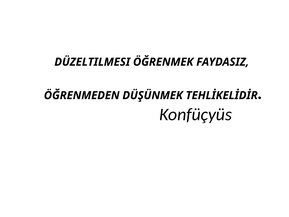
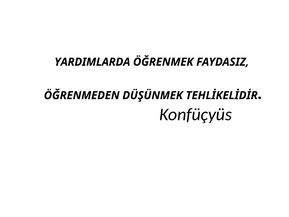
DÜZELTILMESI: DÜZELTILMESI -> YARDIMLARDA (92, 62)
